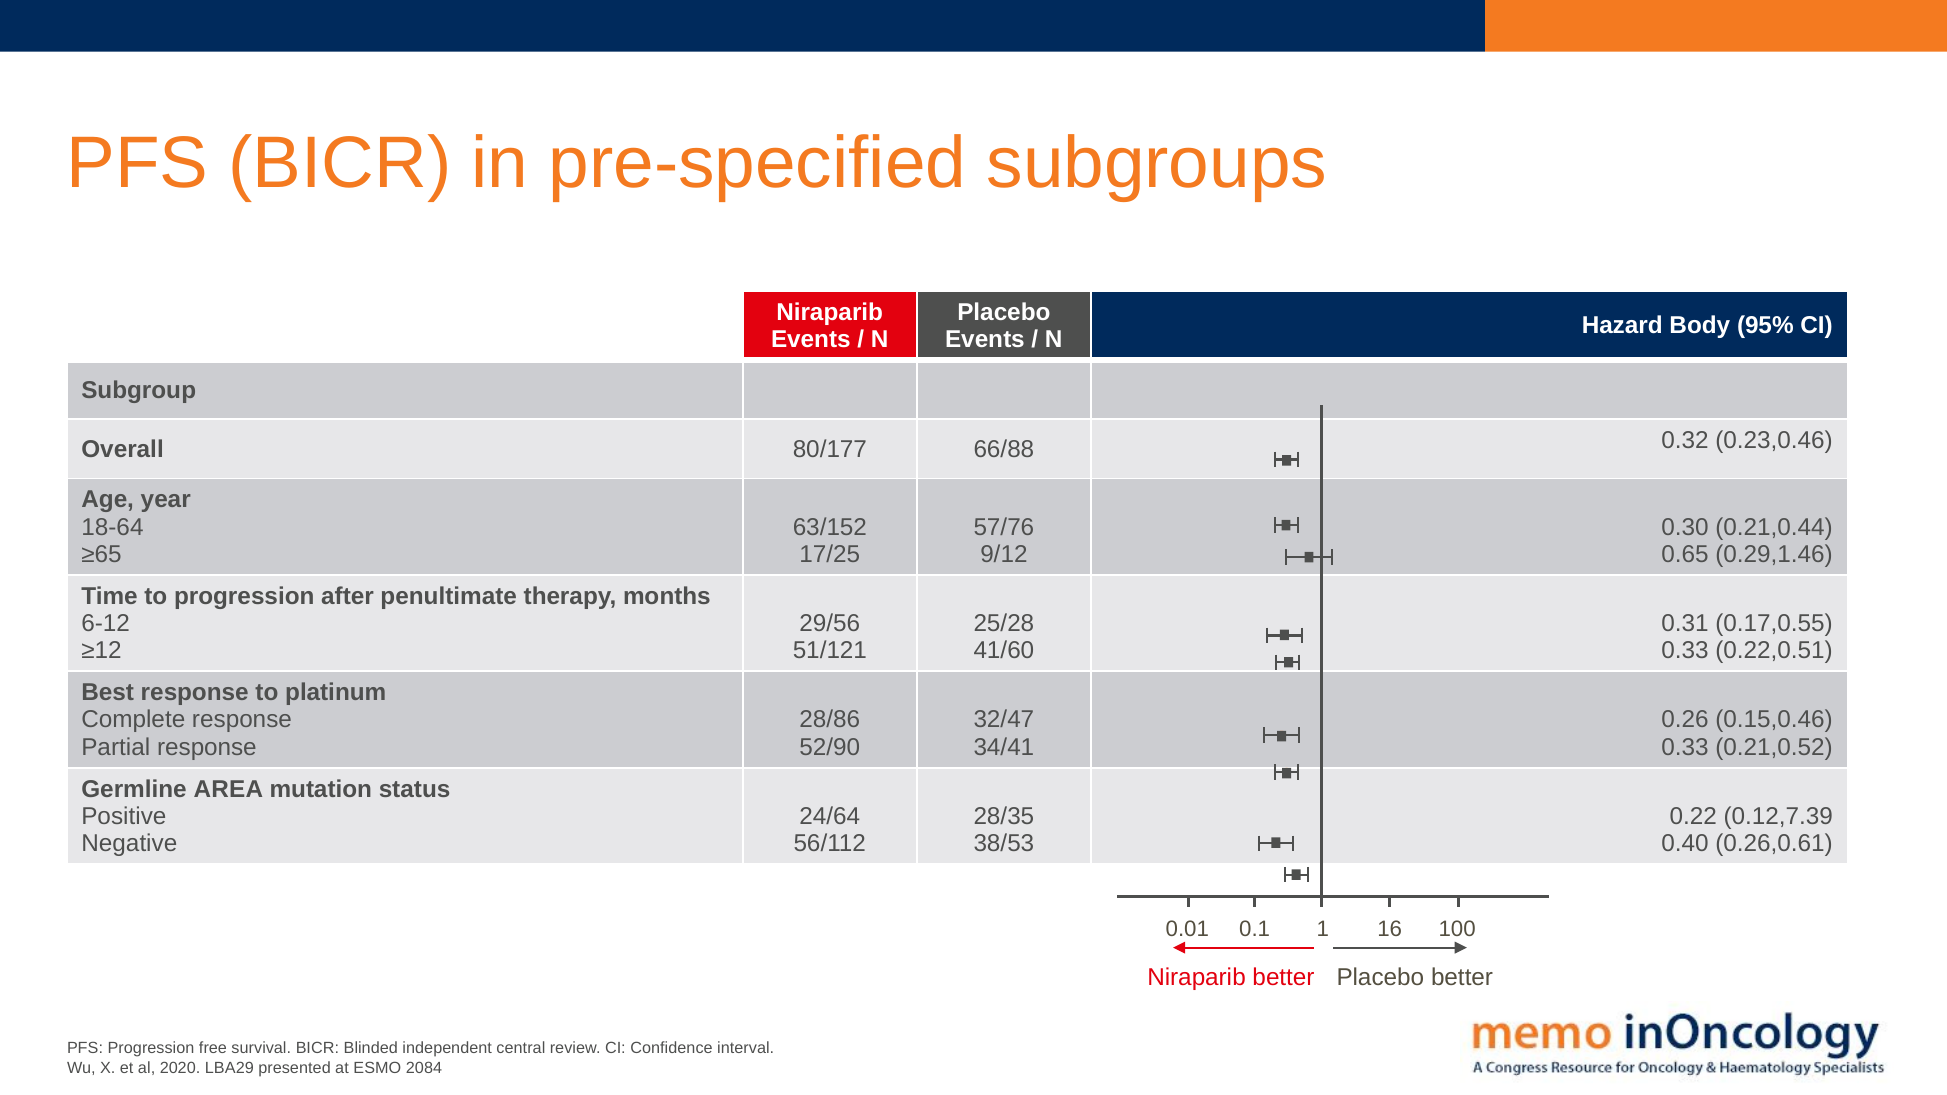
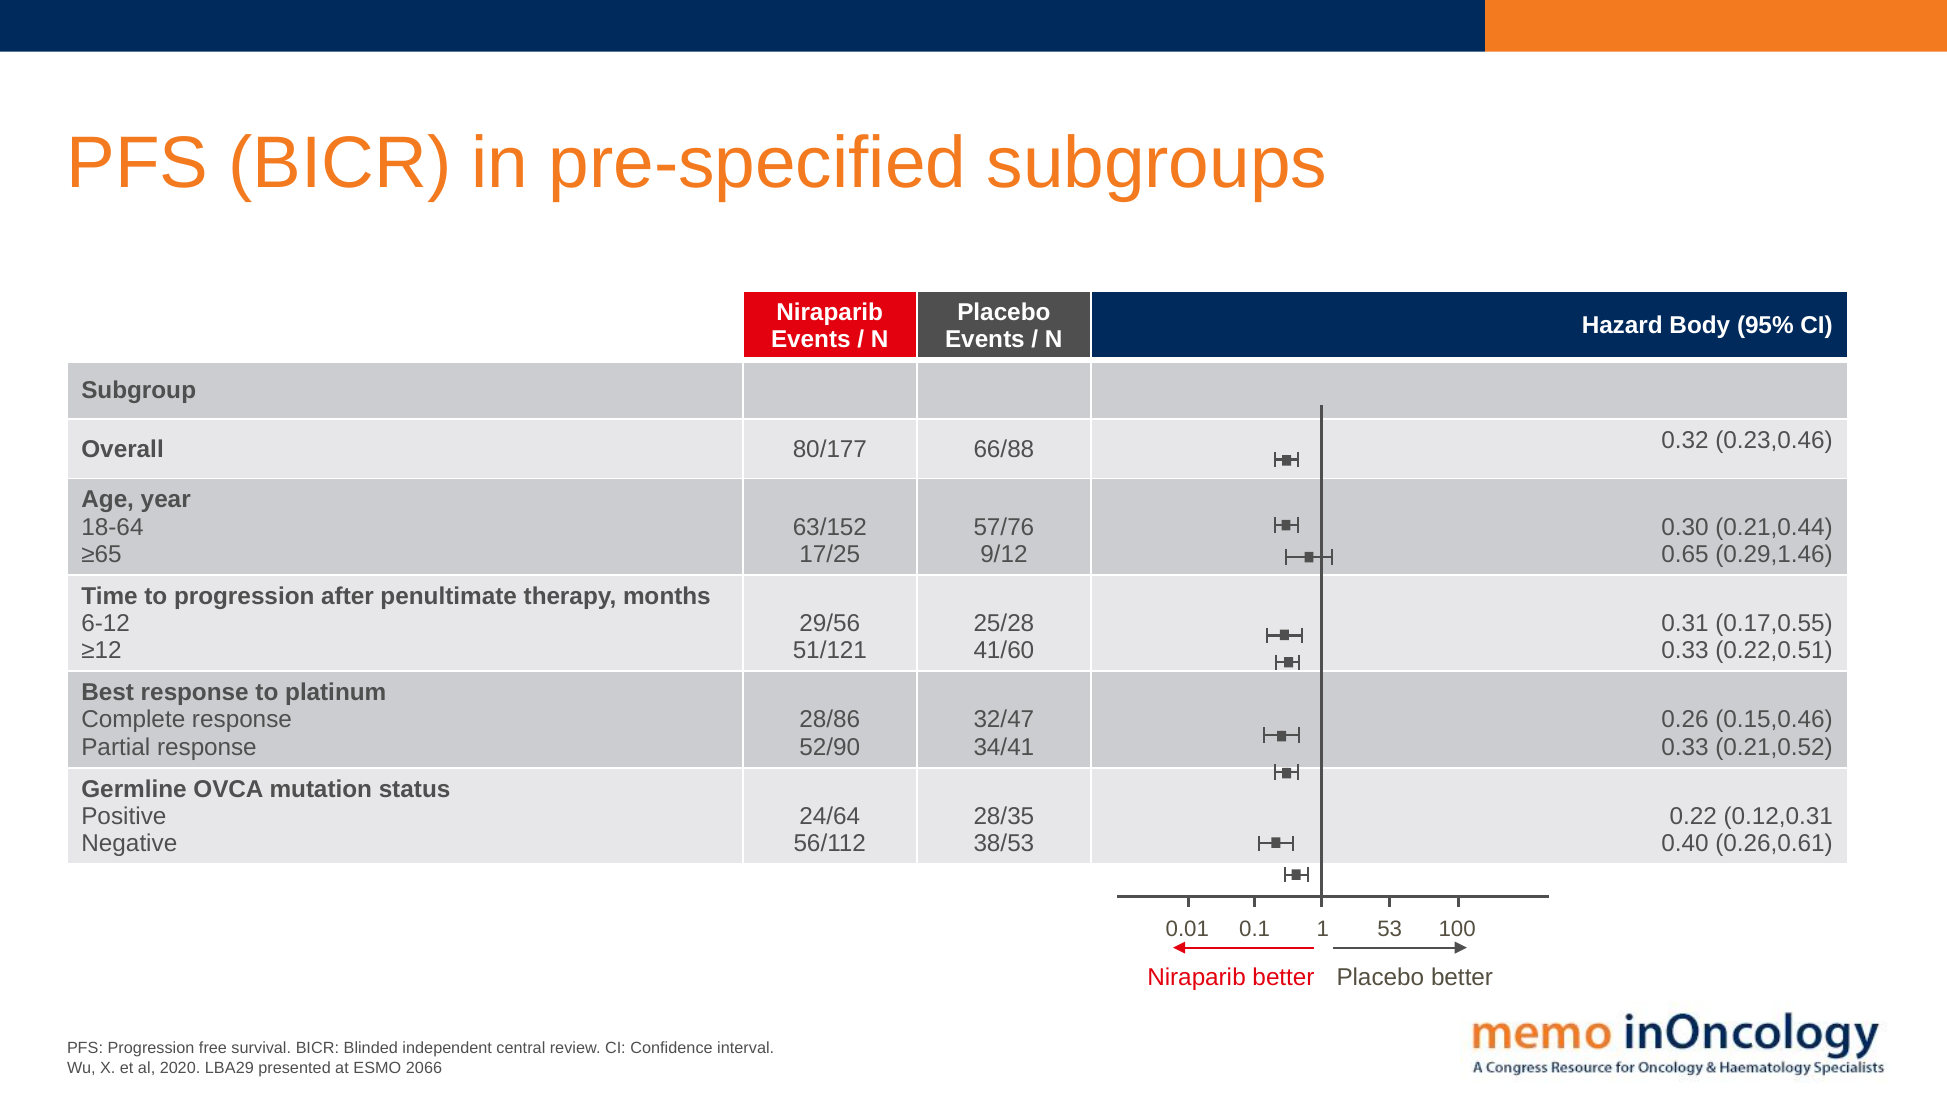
AREA: AREA -> OVCA (229, 789)
0.12,7.39: 0.12,7.39 -> 0.12,0.31 (1778, 816)
16: 16 -> 53 (1390, 929)
2084: 2084 -> 2066 (424, 1068)
